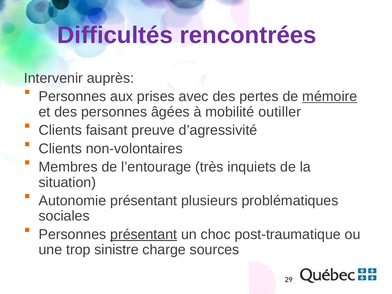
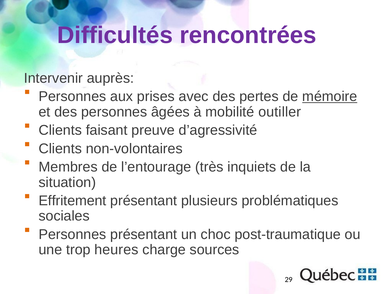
Autonomie: Autonomie -> Effritement (72, 201)
présentant underline: present -> none (144, 234)
sinistre: sinistre -> heures (116, 250)
